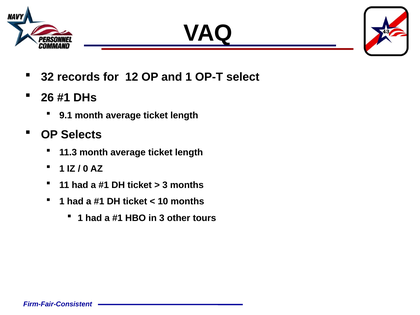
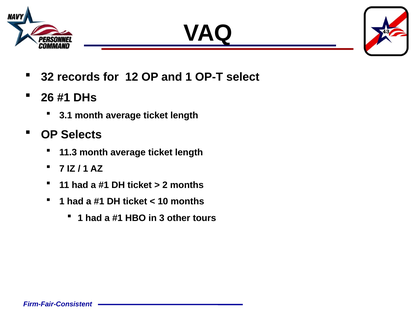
9.1: 9.1 -> 3.1 (66, 115)
1: 1 -> 7 (62, 169)
0: 0 -> 1 (86, 169)
3: 3 -> 2 (165, 185)
